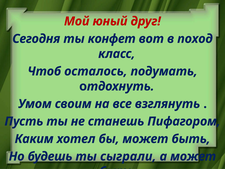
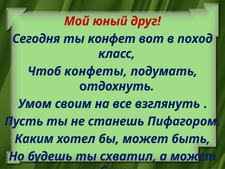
осталось: осталось -> конфеты (96, 71)
сыграли: сыграли -> схватил (128, 156)
